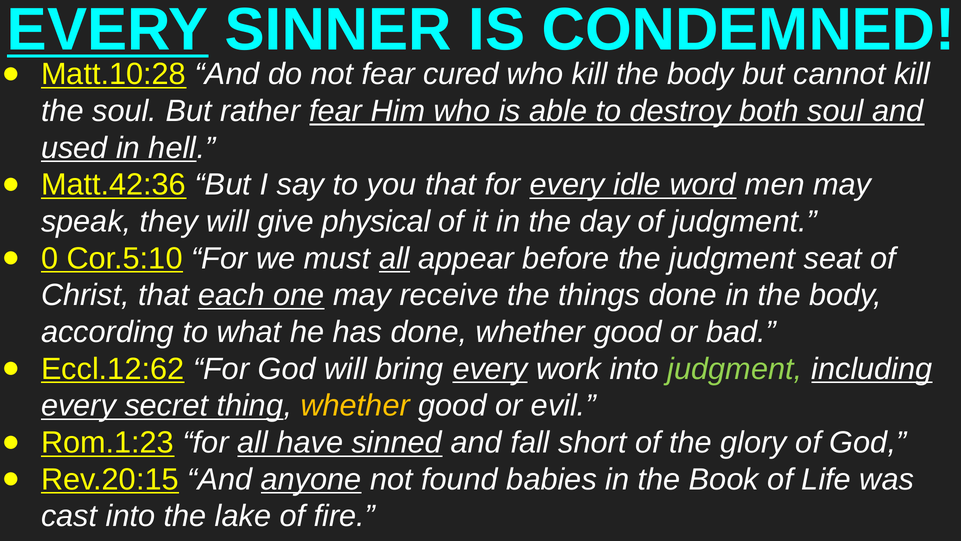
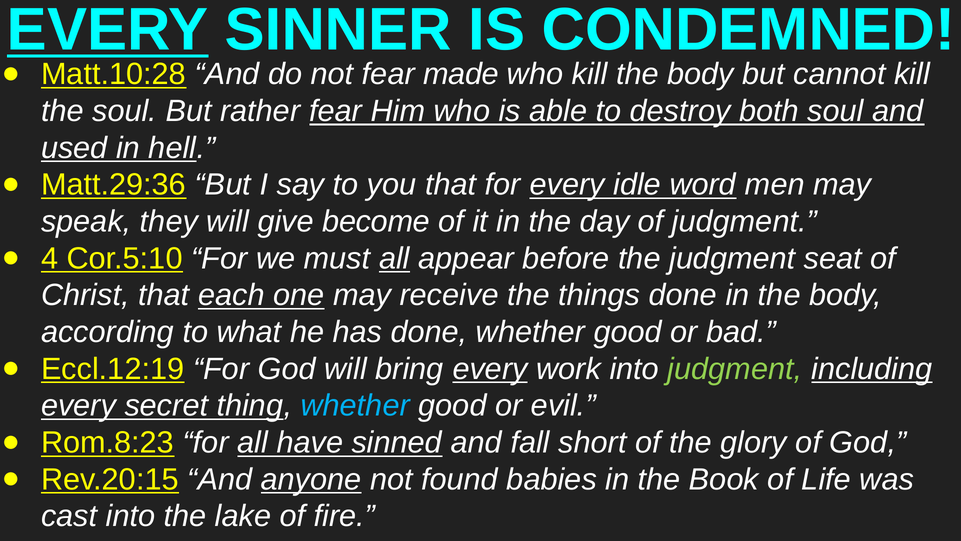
cured: cured -> made (461, 74)
Matt.42:36: Matt.42:36 -> Matt.29:36 (114, 185)
physical: physical -> become (376, 221)
0: 0 -> 4 (50, 258)
Eccl.12:62: Eccl.12:62 -> Eccl.12:19 (113, 369)
whether colour: yellow -> light blue (355, 405)
Rom.1:23: Rom.1:23 -> Rom.8:23 (108, 442)
